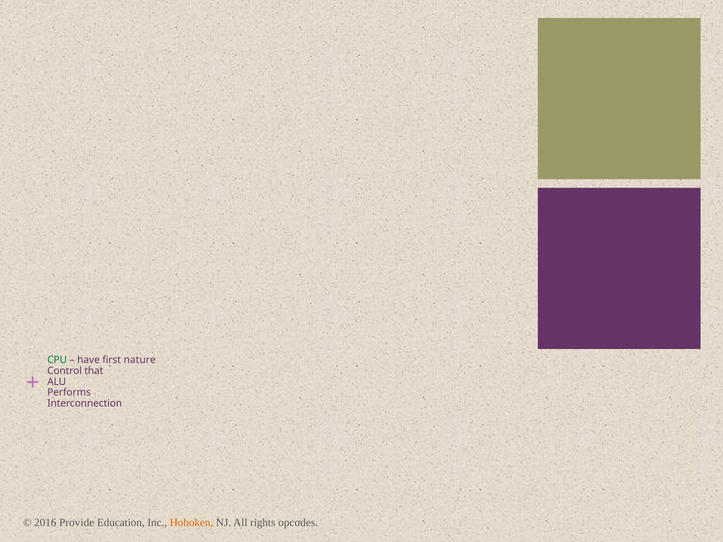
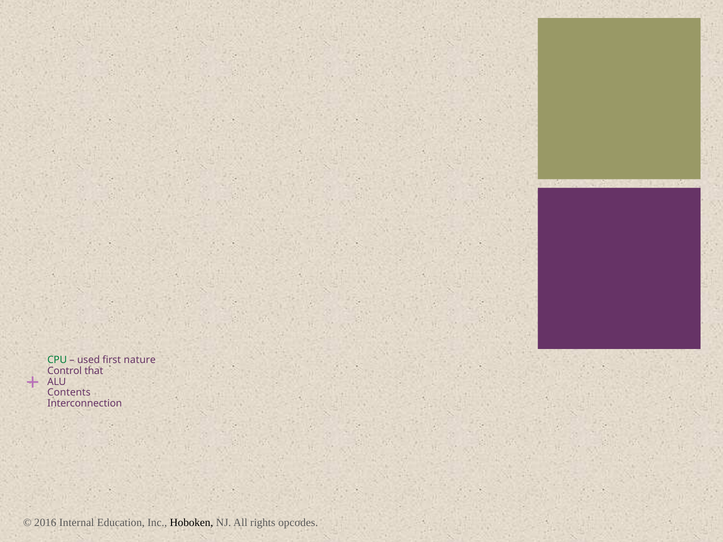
have: have -> used (89, 360)
Performs: Performs -> Contents (69, 393)
Provide: Provide -> Internal (77, 523)
Hoboken colour: orange -> black (192, 523)
